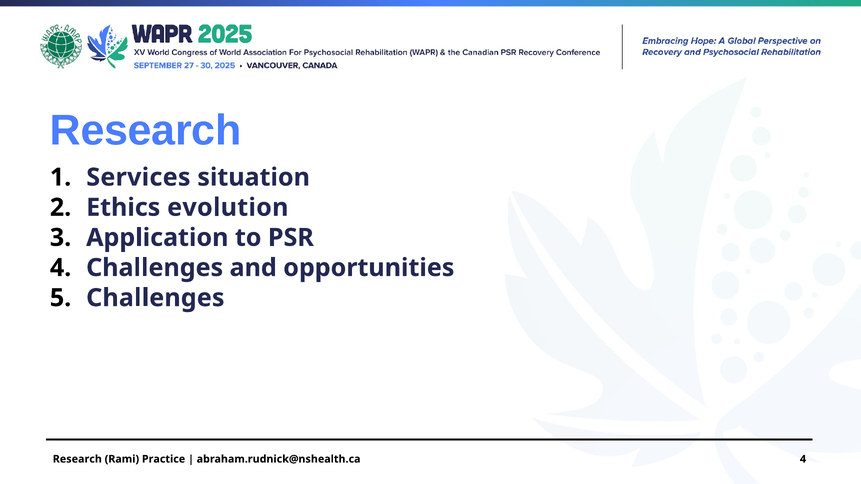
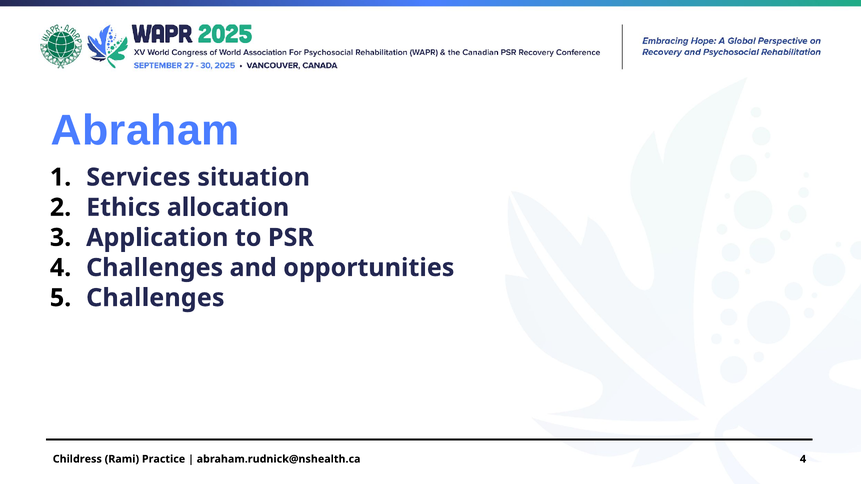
Research: Research -> Abraham (145, 131)
evolution: evolution -> allocation (228, 208)
Research: Research -> Childress (77, 459)
